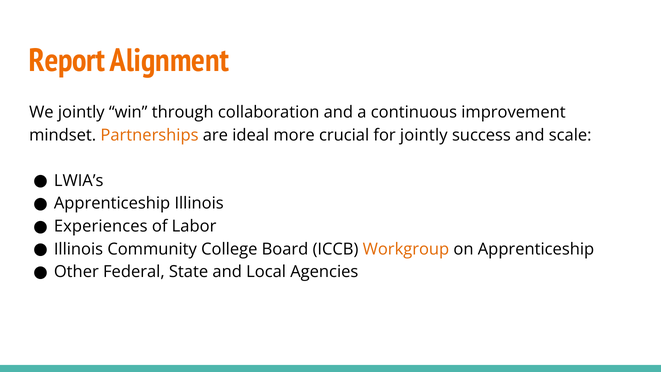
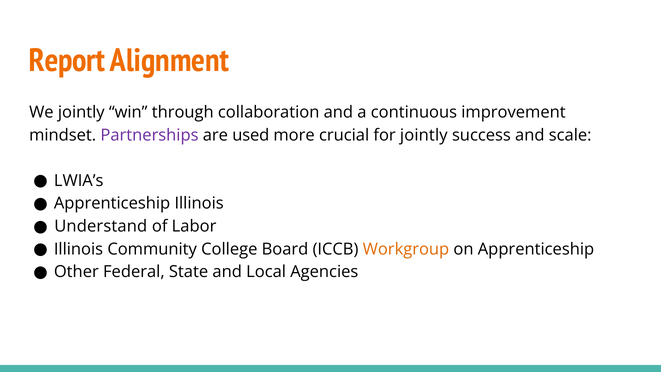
Partnerships colour: orange -> purple (149, 135)
ideal: ideal -> used (251, 135)
Experiences: Experiences -> Understand (101, 226)
